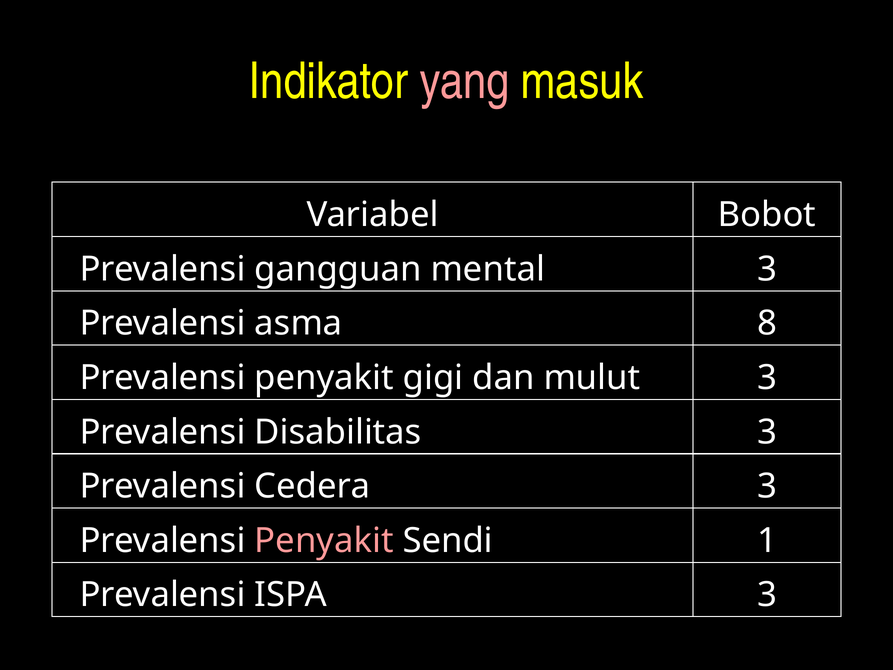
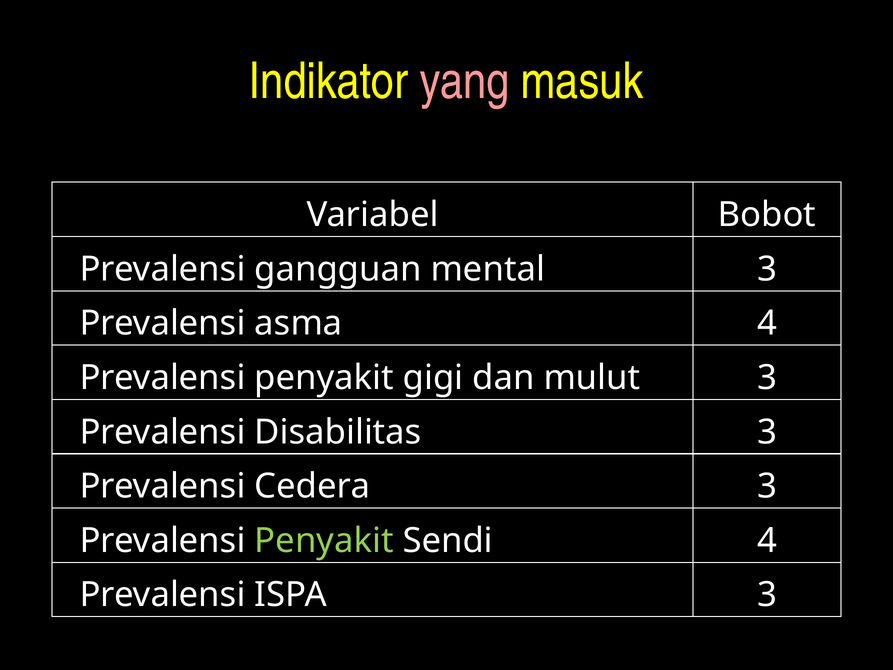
asma 8: 8 -> 4 (767, 323)
Penyakit colour: pink -> light green (324, 541)
Sendi 1: 1 -> 4 (767, 541)
